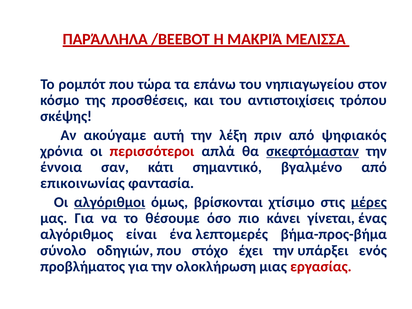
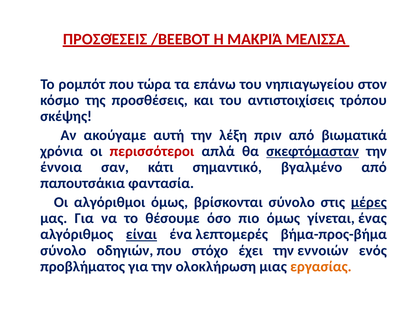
ΠΑΡΆΛΛΗΛΑ: ΠΑΡΆΛΛΗΛΑ -> ΠΡΟΣΘΈΣΕΙΣ (105, 39)
ψηφιακός: ψηφιακός -> βιωματικά (354, 135)
επικοινωνίας: επικοινωνίας -> παπουτσάκια (83, 183)
αλγόριθμοι underline: present -> none (110, 202)
βρίσκονται χτίσιμο: χτίσιμο -> σύνολο (292, 202)
πιο κάνει: κάνει -> όμως (283, 218)
είναι underline: none -> present (141, 234)
υπάρξει: υπάρξει -> εννοιών (323, 250)
εργασίας colour: red -> orange (321, 267)
